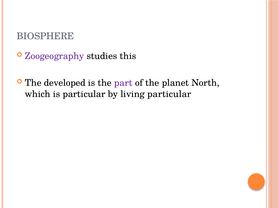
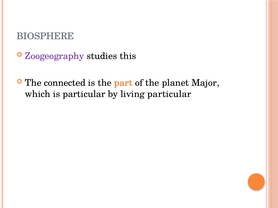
developed: developed -> connected (65, 83)
part colour: purple -> orange (123, 83)
North: North -> Major (205, 83)
